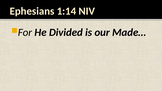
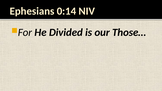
1:14: 1:14 -> 0:14 (66, 11)
Made…: Made… -> Those… (129, 32)
